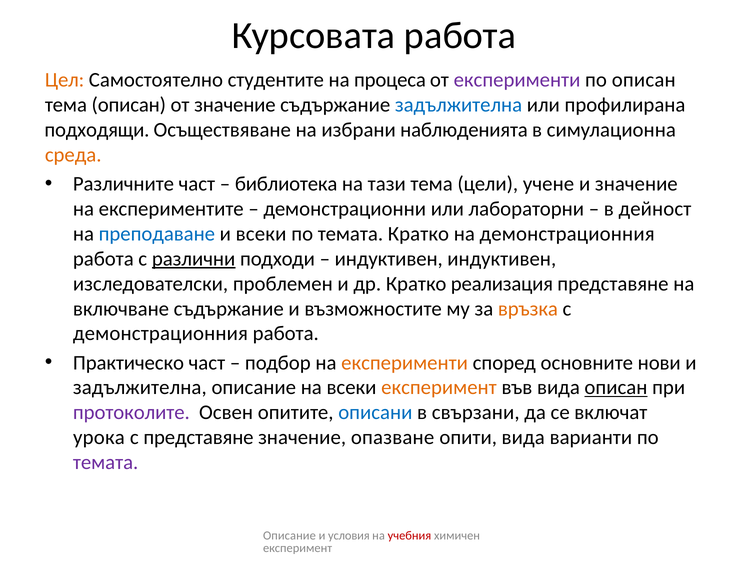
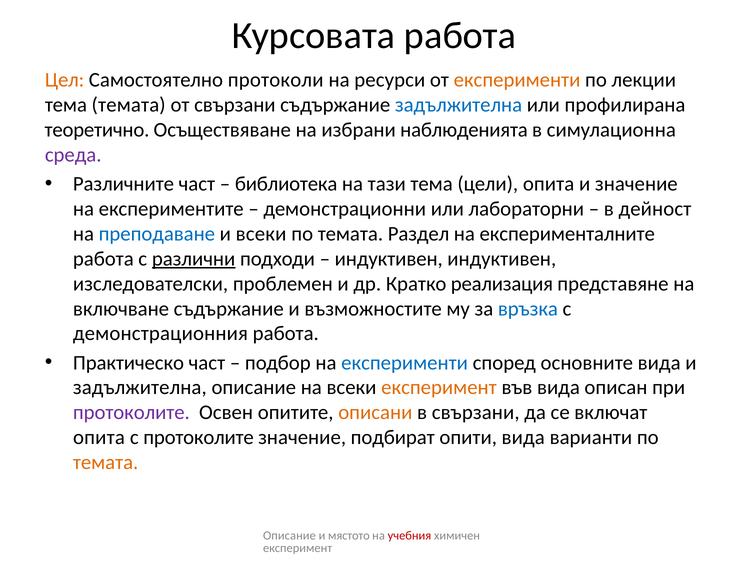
студентите: студентите -> протоколи (276, 80)
процеса: процеса -> ресурси (390, 80)
експерименти colour: purple -> orange (517, 80)
по описан: описан -> лекции (644, 80)
тема описан: описан -> темата (129, 105)
от значение: значение -> свързани (235, 105)
подходящи: подходящи -> теоретично (97, 130)
среда colour: orange -> purple (73, 155)
цели учене: учене -> опита (549, 184)
темата Кратко: Кратко -> Раздел (419, 234)
на демонстрационния: демонстрационния -> експерименталните (567, 234)
връзка colour: orange -> blue (528, 309)
експерименти colour: orange -> blue (405, 363)
основните нови: нови -> вида (659, 363)
описан underline: present -> none (616, 388)
описани colour: blue -> orange (375, 413)
урока: урока -> опита (99, 438)
с представяне: представяне -> протоколите (199, 438)
опазване: опазване -> подбират (393, 438)
темата colour: purple -> orange (106, 462)
условия: условия -> мястото (349, 536)
